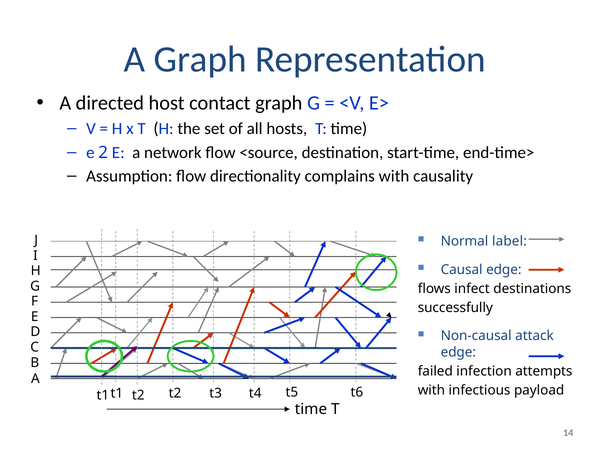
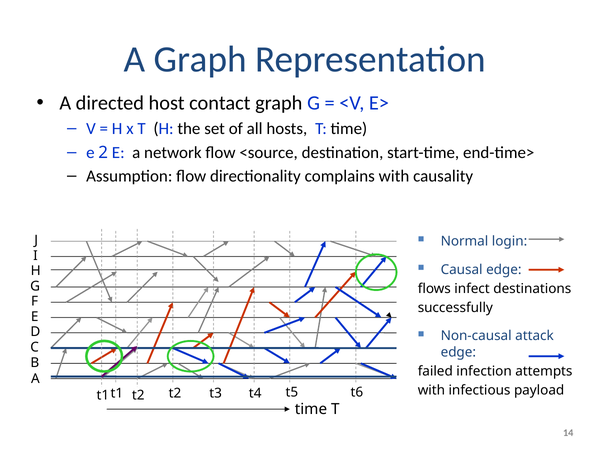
label: label -> login (510, 241)
